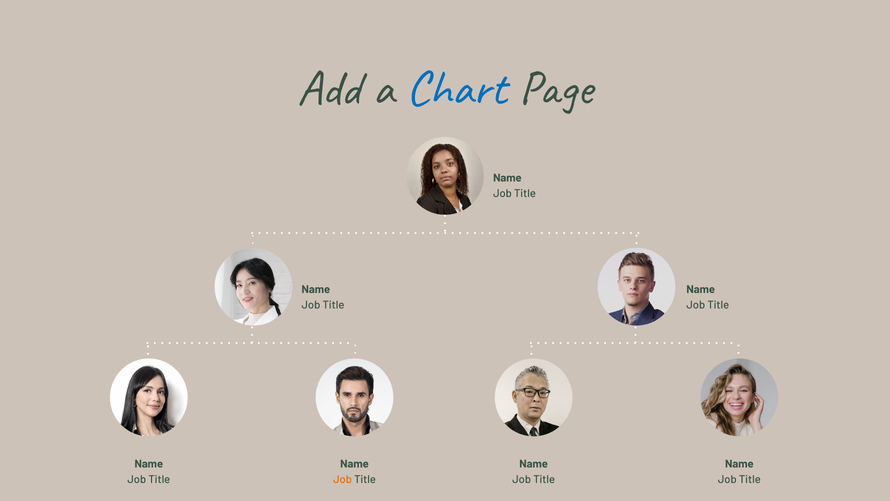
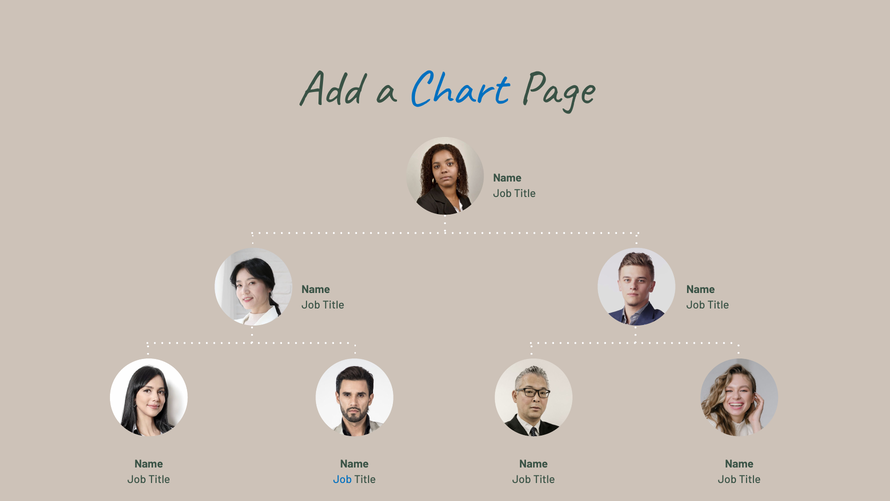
Job colour: orange -> blue (343, 479)
